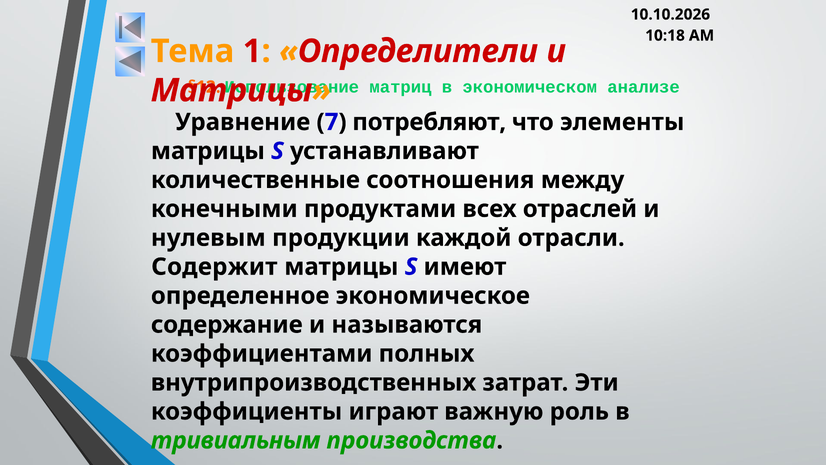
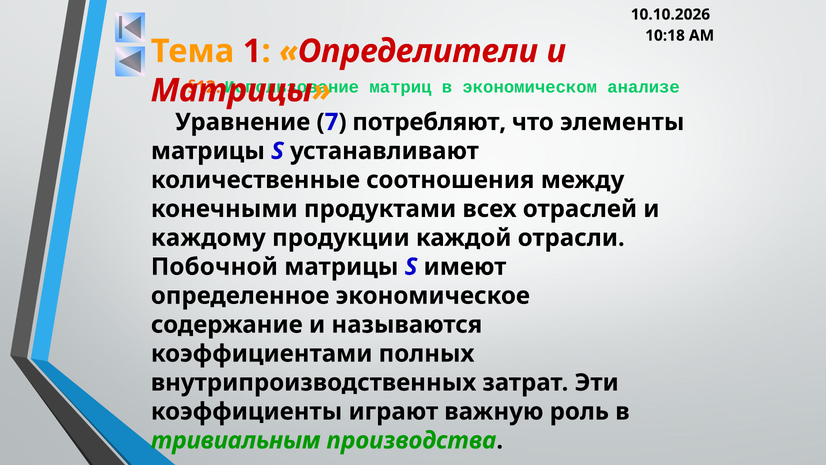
нулевым: нулевым -> каждому (208, 238)
Содержит: Содержит -> Побочной (214, 267)
